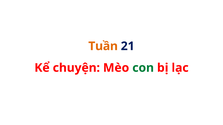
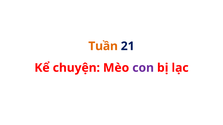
con colour: green -> purple (143, 68)
